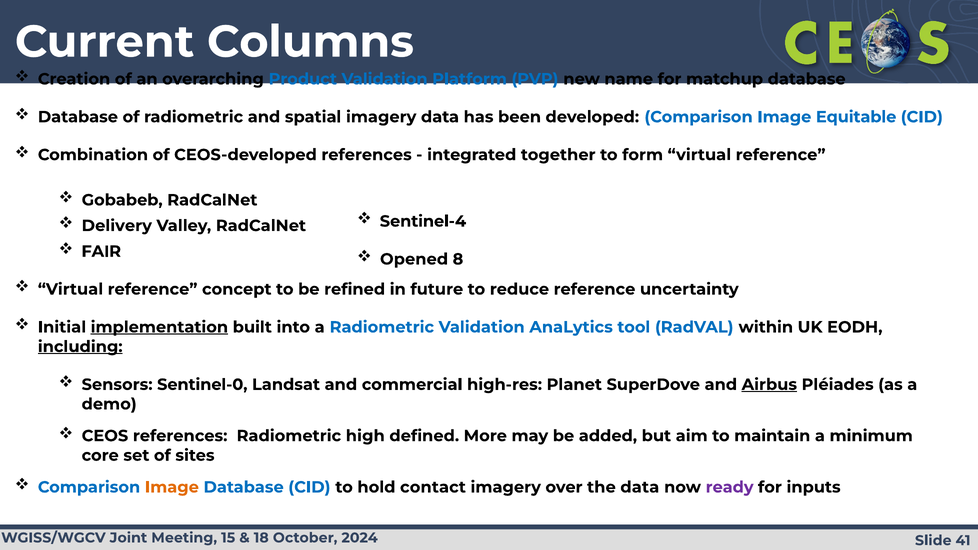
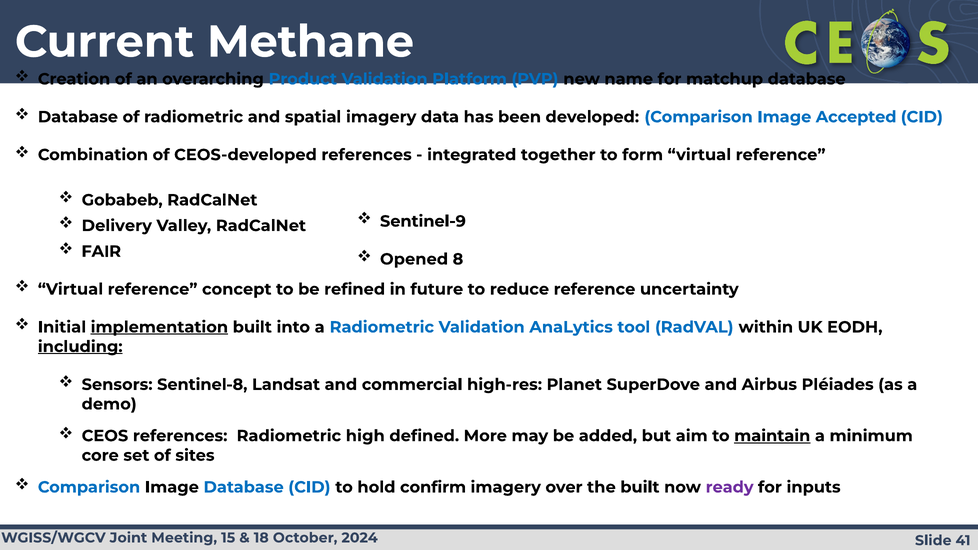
Columns: Columns -> Methane (311, 42)
Equitable: Equitable -> Accepted (856, 117)
Sentinel-4: Sentinel-4 -> Sentinel-9 (423, 221)
Sentinel-0: Sentinel-0 -> Sentinel-8 (202, 385)
Airbus underline: present -> none (769, 385)
maintain underline: none -> present (772, 436)
Image colour: orange -> black (172, 487)
contact: contact -> confirm (433, 487)
the data: data -> built (640, 487)
